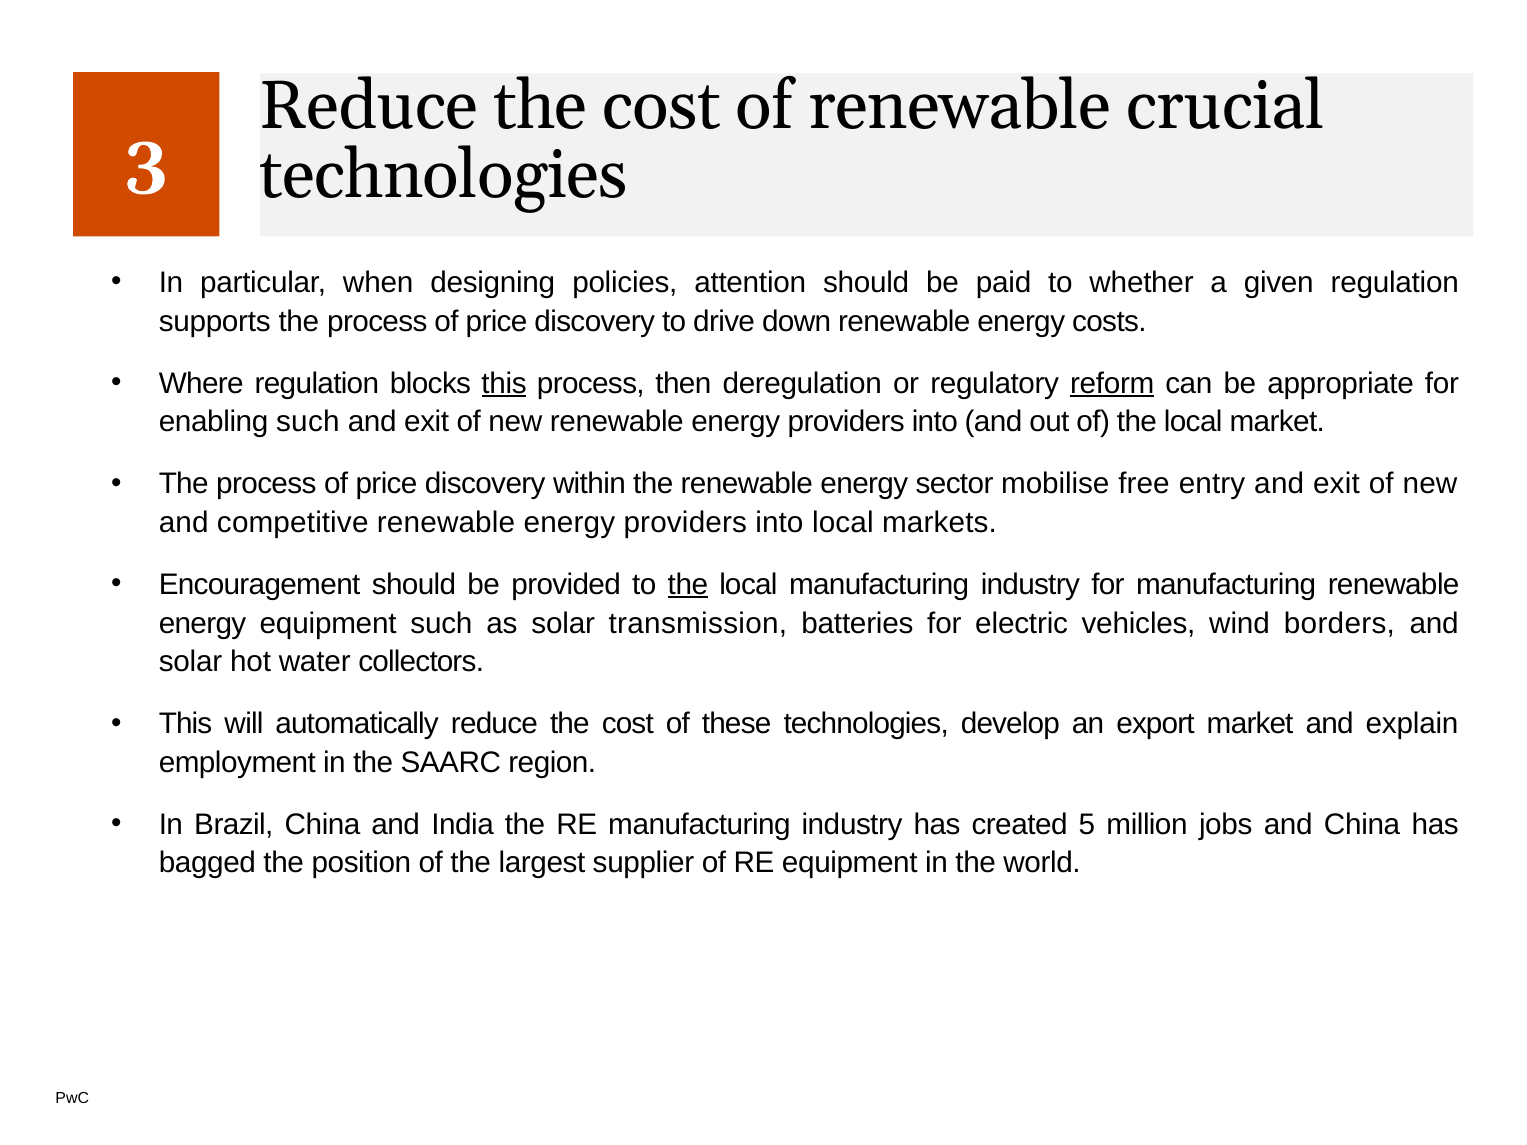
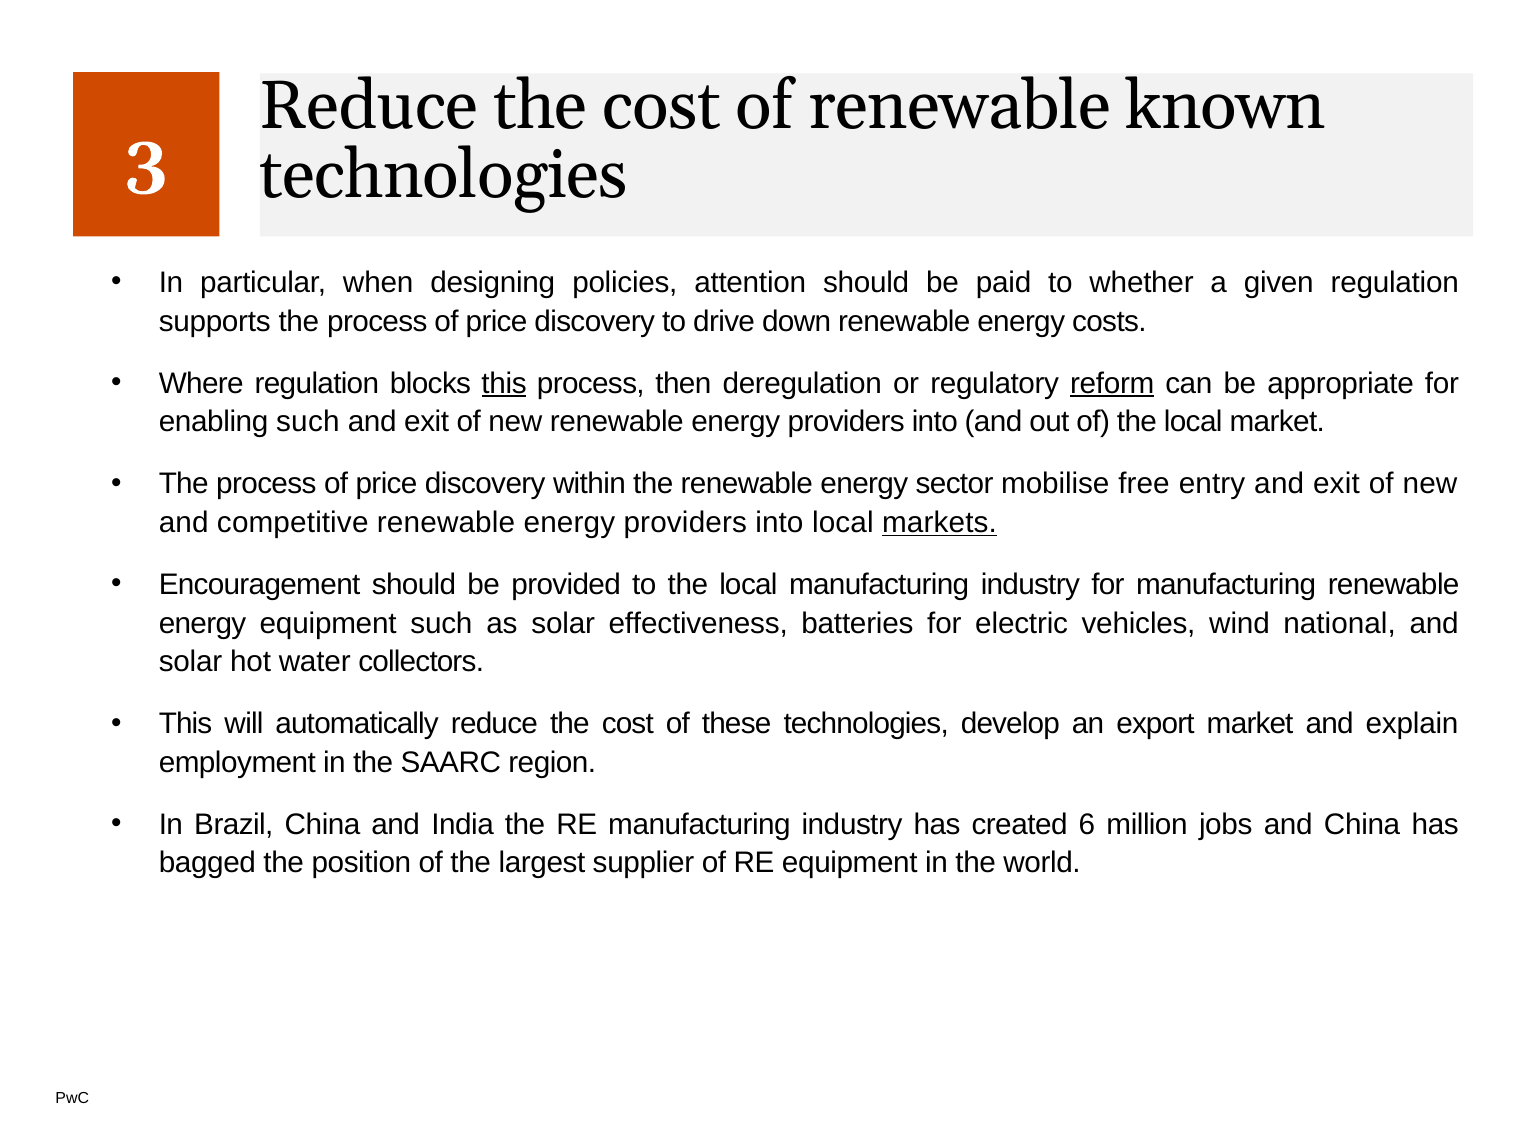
crucial: crucial -> known (1226, 106)
markets underline: none -> present (939, 523)
the underline: present -> none (688, 585)
transmission: transmission -> effectiveness (698, 623)
borders: borders -> national (1340, 623)
5: 5 -> 6 (1087, 825)
